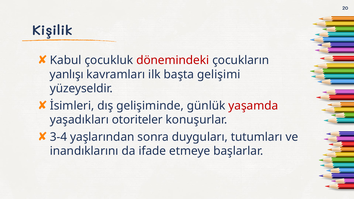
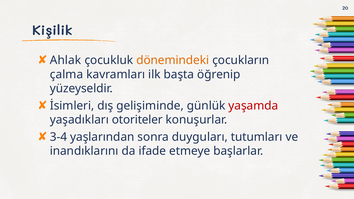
Kabul: Kabul -> Ahlak (66, 60)
dönemindeki colour: red -> orange (173, 60)
yanlışı: yanlışı -> çalma (67, 74)
gelişimi: gelişimi -> öğrenip (219, 74)
